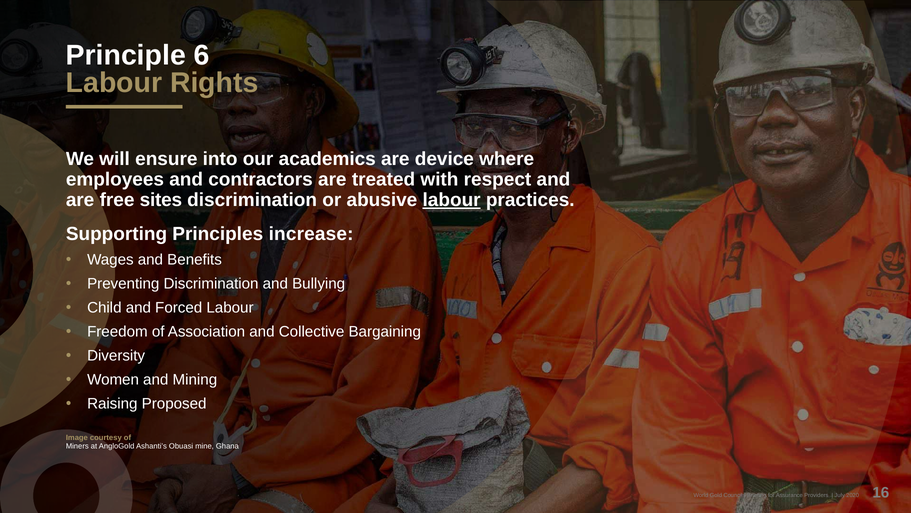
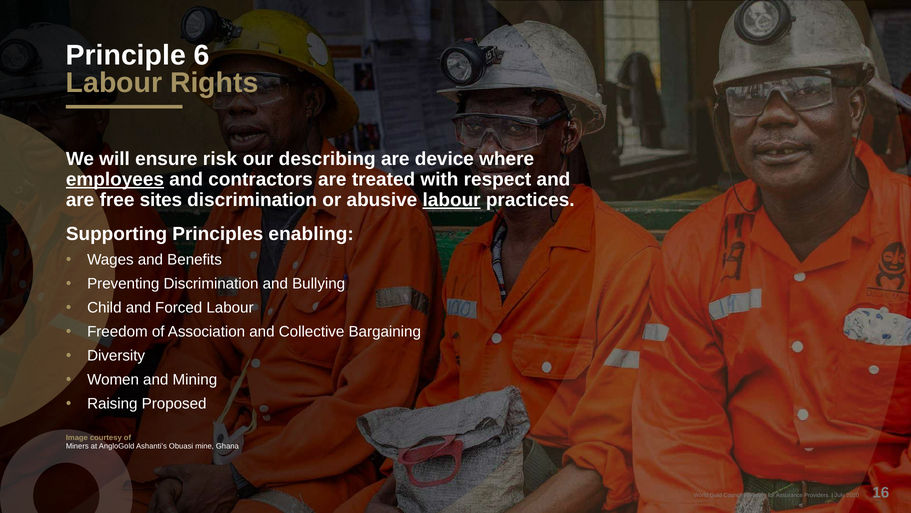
into: into -> risk (220, 159)
academics: academics -> describing (327, 159)
employees underline: none -> present (115, 179)
increase: increase -> enabling (311, 234)
